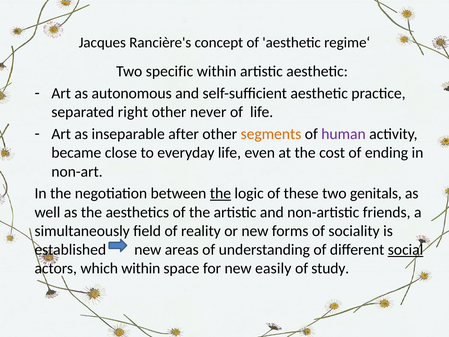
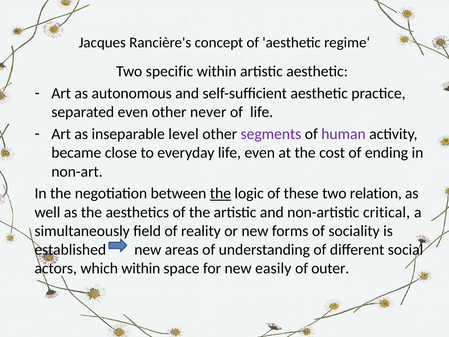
separated right: right -> even (133, 112)
after: after -> level (184, 134)
segments colour: orange -> purple (271, 134)
genitals: genitals -> relation (376, 193)
friends: friends -> critical (387, 212)
social underline: present -> none (406, 249)
study: study -> outer (330, 268)
